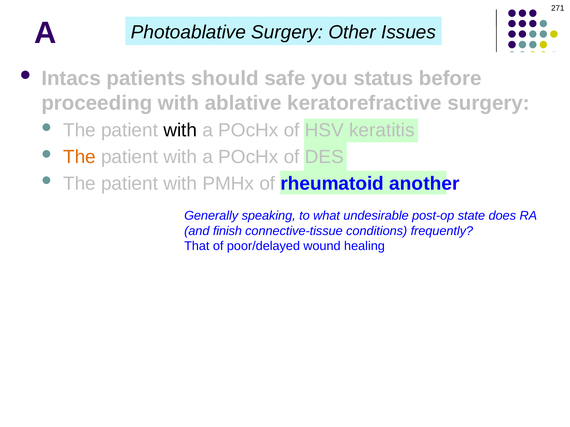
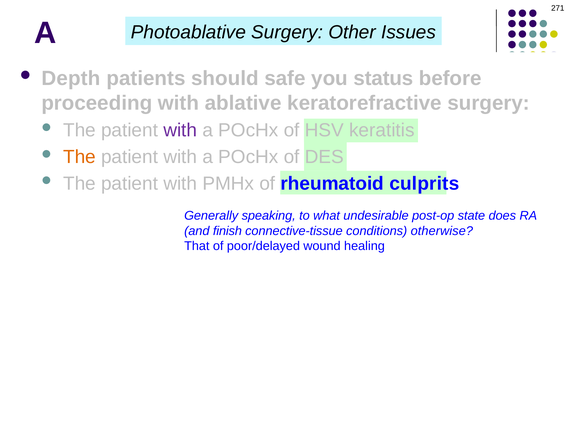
Intacs: Intacs -> Depth (71, 78)
with colour: black -> purple (180, 131)
another: another -> culprits (424, 184)
frequently: frequently -> otherwise (442, 231)
